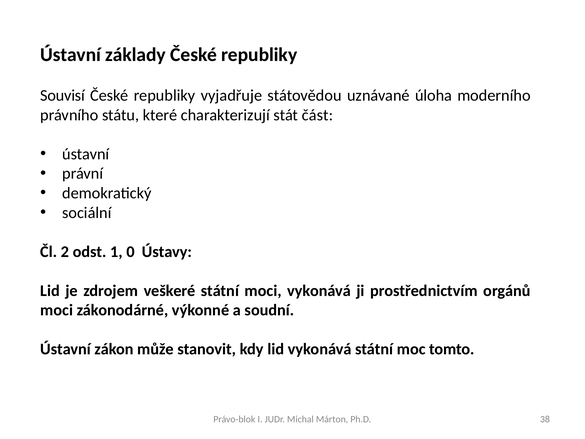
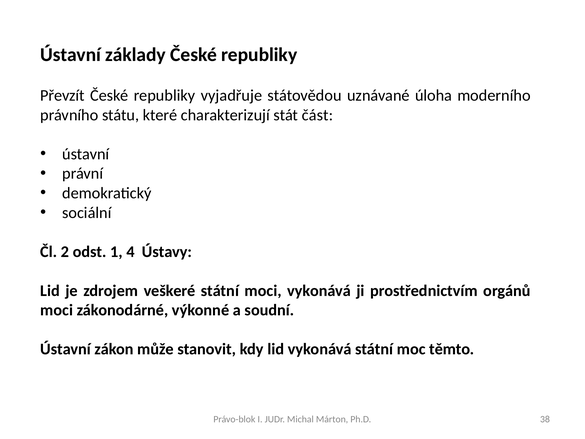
Souvisí: Souvisí -> Převzít (62, 95)
0: 0 -> 4 (130, 252)
tomto: tomto -> těmto (452, 349)
